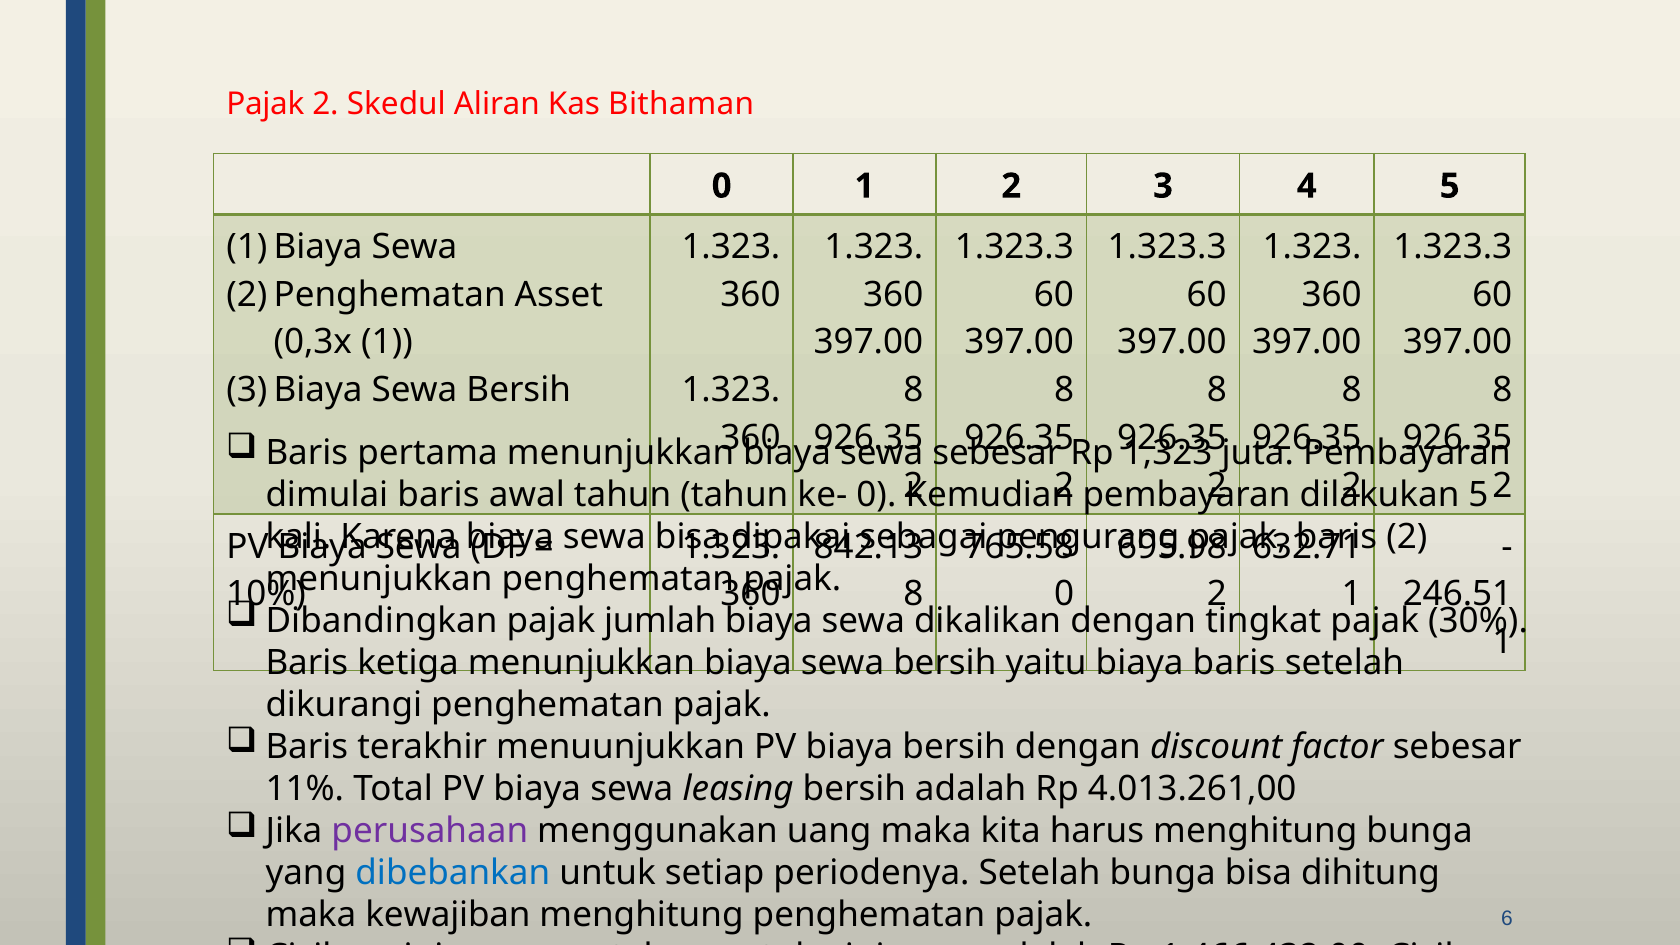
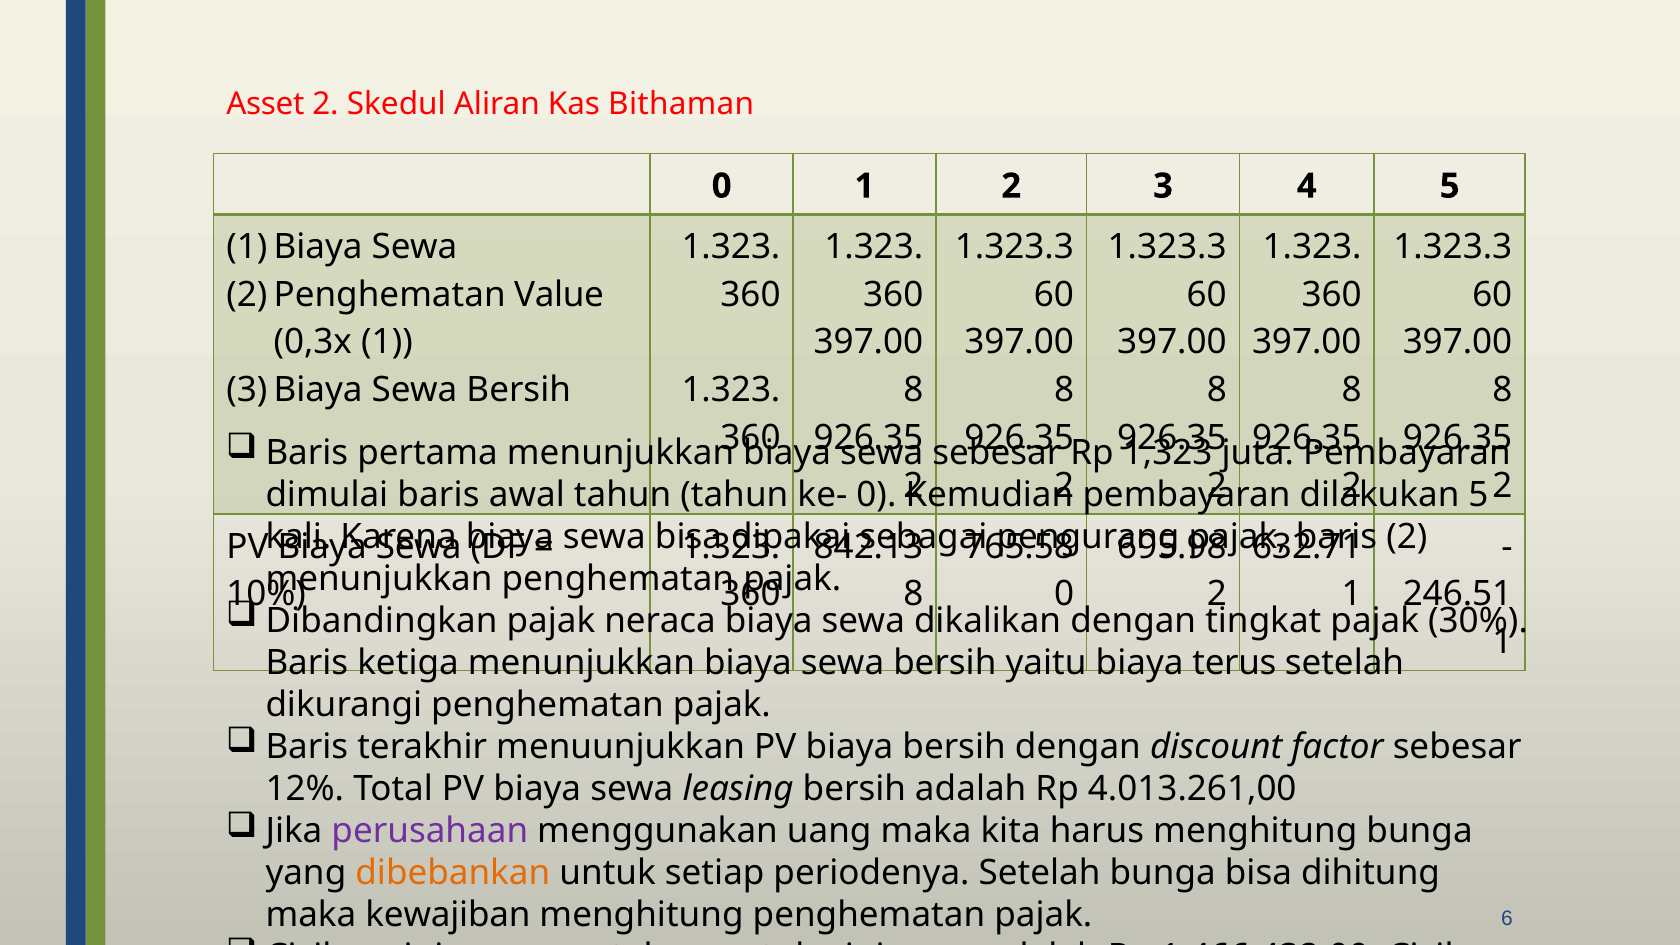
Pajak: Pajak -> Asset (265, 104)
Asset: Asset -> Value (559, 294)
jumlah: jumlah -> neraca (660, 621)
biaya baris: baris -> terus (1234, 663)
11%: 11% -> 12% (305, 789)
dibebankan colour: blue -> orange (453, 873)
